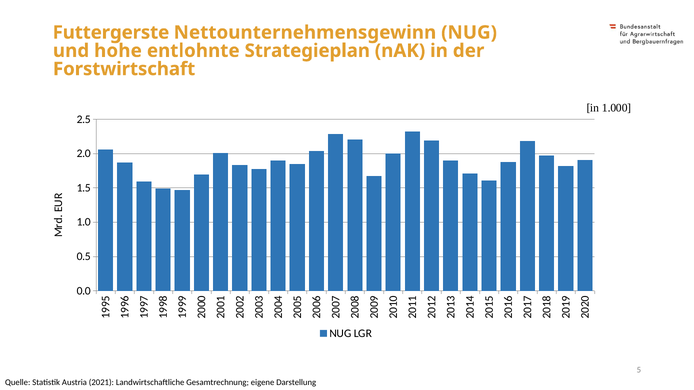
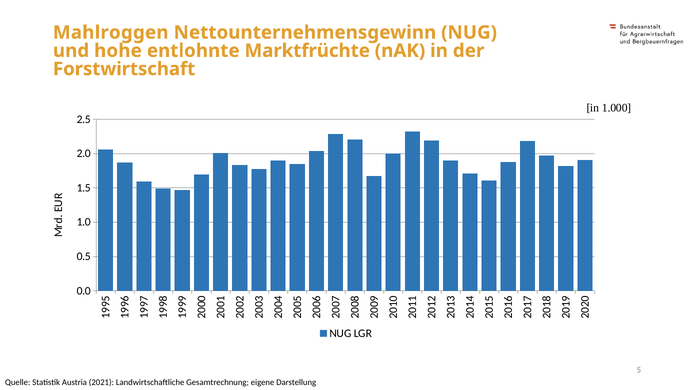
Futtergerste: Futtergerste -> Mahlroggen (111, 33)
Strategieplan: Strategieplan -> Marktfrüchte (307, 51)
